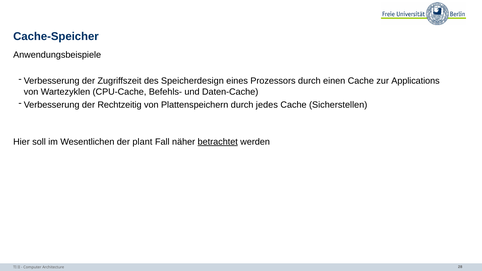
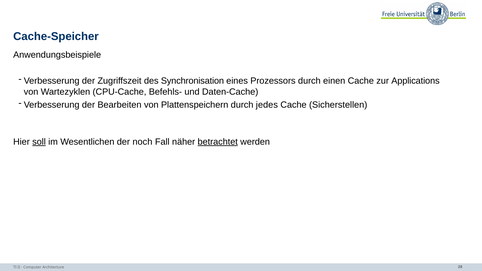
Speicherdesign: Speicherdesign -> Synchronisation (192, 81)
Rechtzeitig: Rechtzeitig -> Bearbeiten (119, 105)
soll underline: none -> present (39, 142)
plant: plant -> noch (142, 142)
